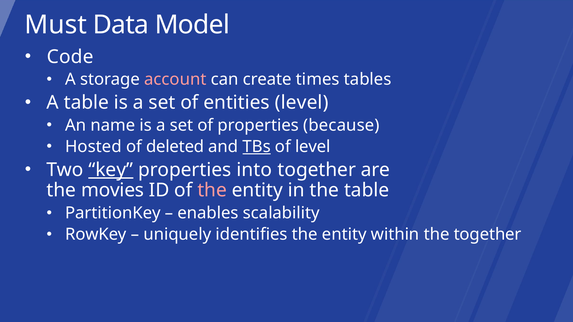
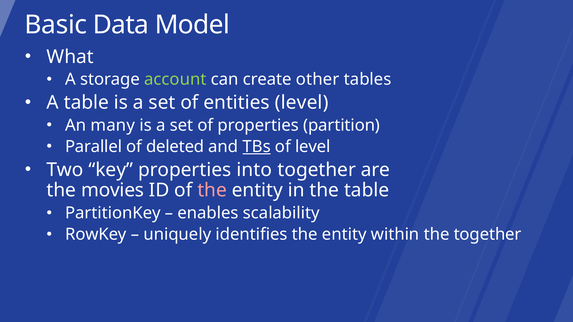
Must: Must -> Basic (56, 25)
Code: Code -> What (70, 57)
account colour: pink -> light green (175, 80)
times: times -> other (318, 80)
name: name -> many (113, 125)
because: because -> partition (342, 125)
Hosted: Hosted -> Parallel (94, 147)
key underline: present -> none (111, 170)
